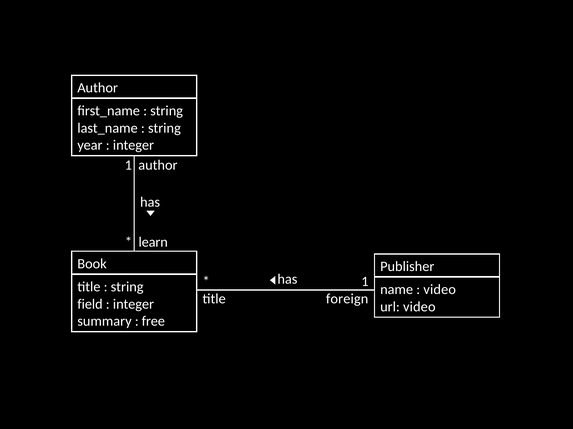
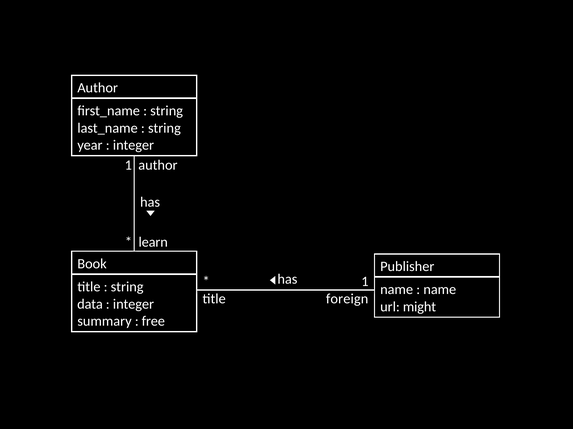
video: video -> name (440, 290)
field: field -> data (90, 305)
url video: video -> might (419, 307)
